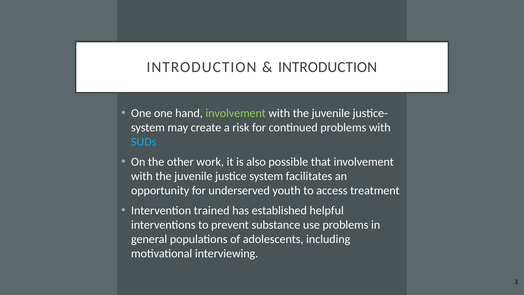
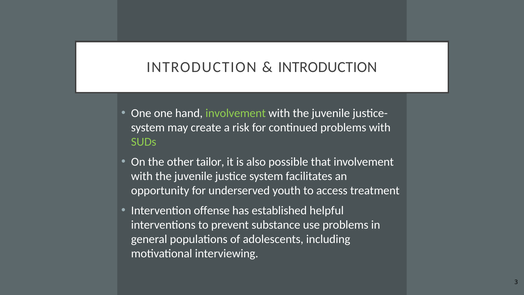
SUDs colour: light blue -> light green (144, 142)
work: work -> tailor (210, 162)
trained: trained -> offense (212, 210)
